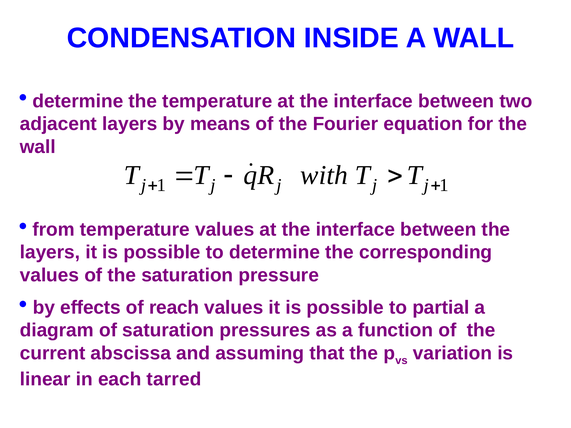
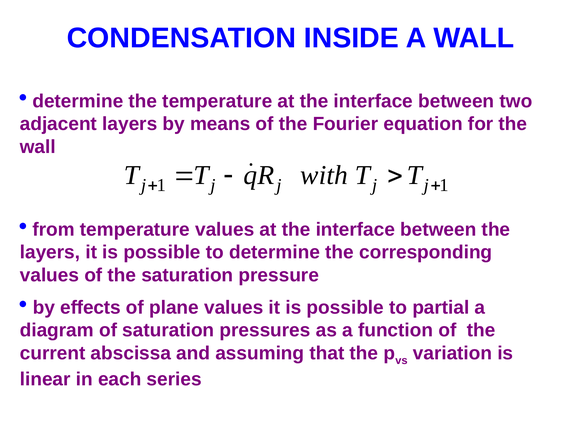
reach: reach -> plane (174, 308)
tarred: tarred -> series (174, 379)
